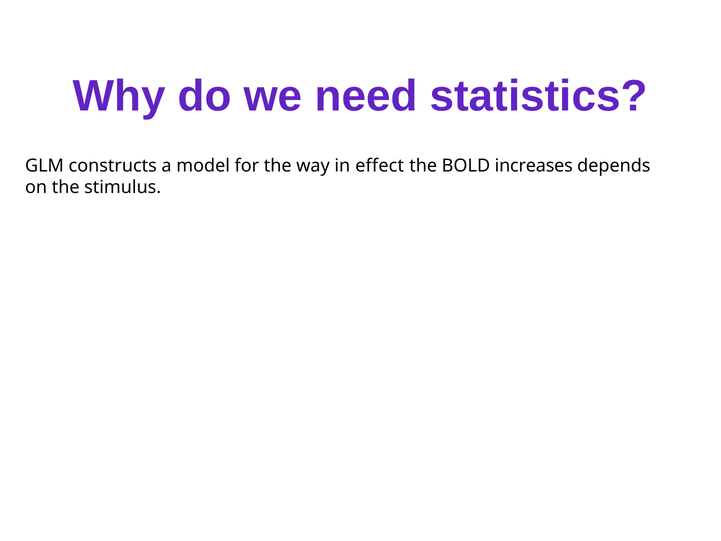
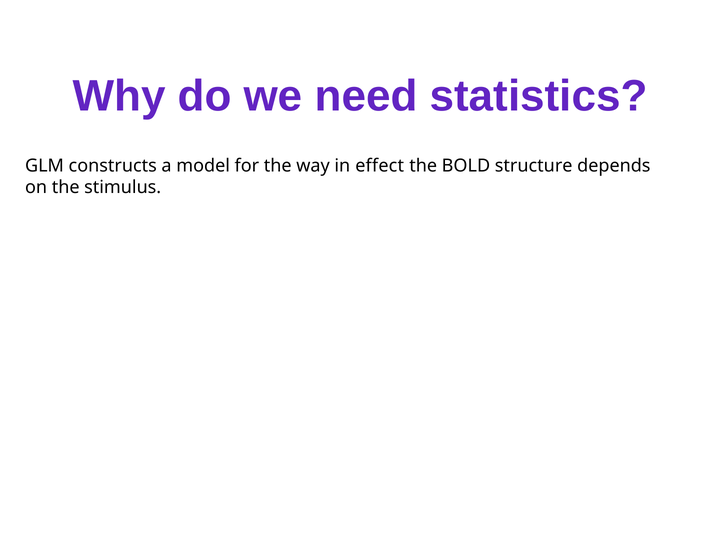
increases: increases -> structure (534, 166)
